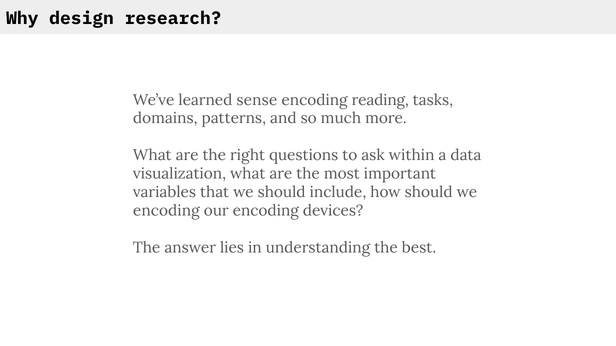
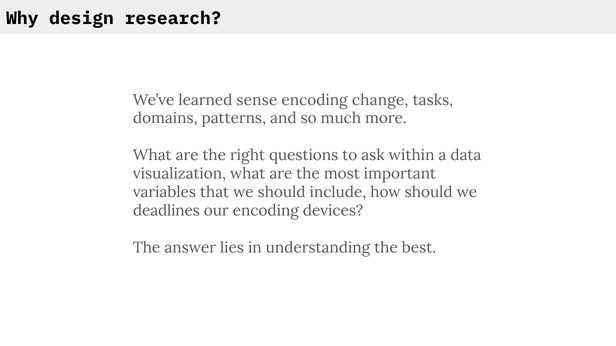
reading: reading -> change (380, 100)
encoding: encoding -> deadlines (166, 211)
